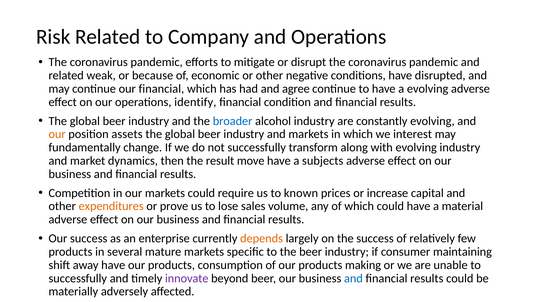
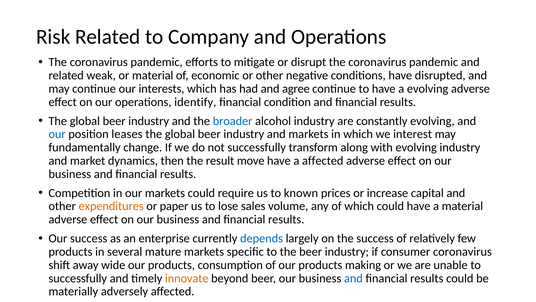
or because: because -> material (153, 75)
our financial: financial -> interests (161, 89)
our colour: orange -> blue (57, 134)
assets: assets -> leases (127, 134)
a subjects: subjects -> affected (323, 161)
prove: prove -> paper (174, 206)
depends colour: orange -> blue (262, 238)
consumer maintaining: maintaining -> coronavirus (462, 251)
away have: have -> wide (113, 265)
innovate colour: purple -> orange (187, 278)
